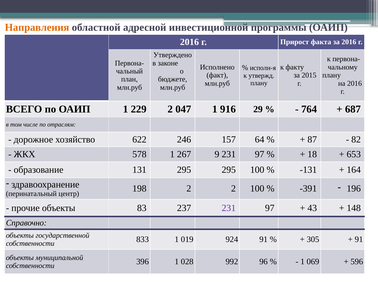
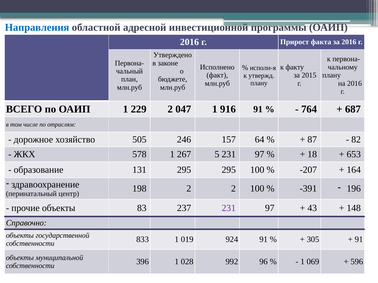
Направления colour: orange -> blue (37, 27)
916 29: 29 -> 91 (258, 109)
622: 622 -> 505 (139, 140)
9: 9 -> 5 (217, 155)
-131: -131 -> -207 (308, 170)
